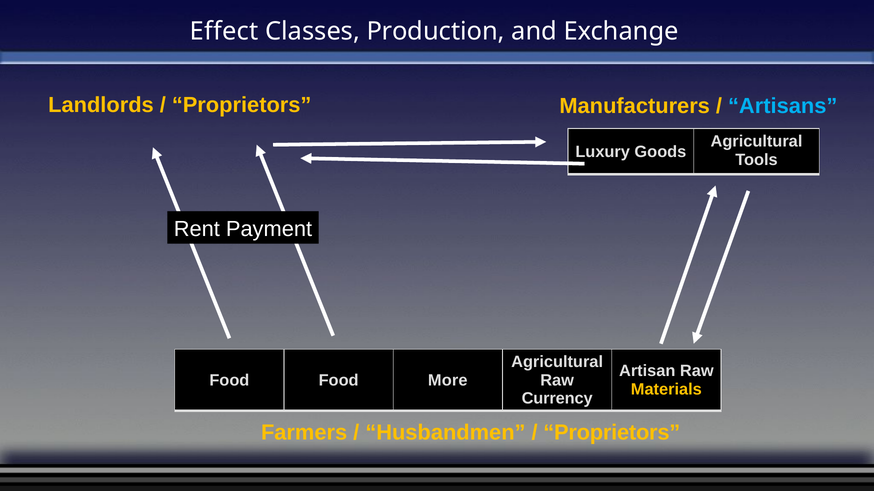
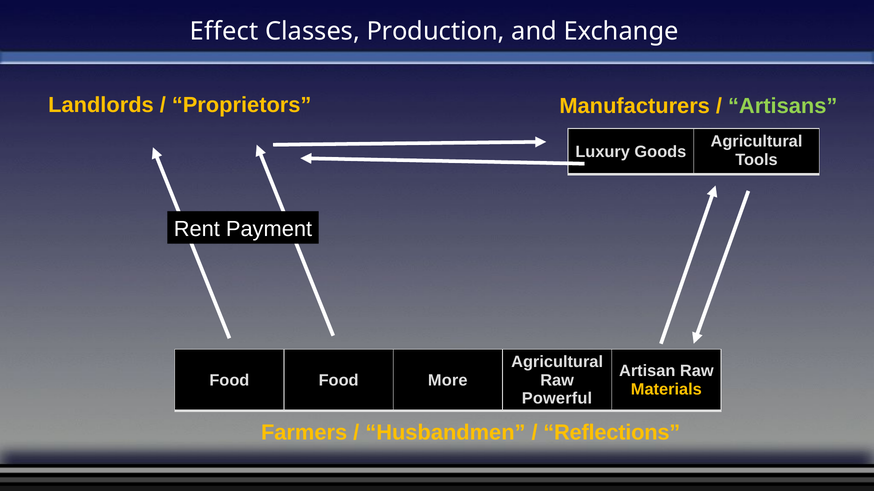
Artisans colour: light blue -> light green (783, 106)
Currency: Currency -> Powerful (557, 399)
Proprietors: Proprietors -> Reflections (612, 433)
